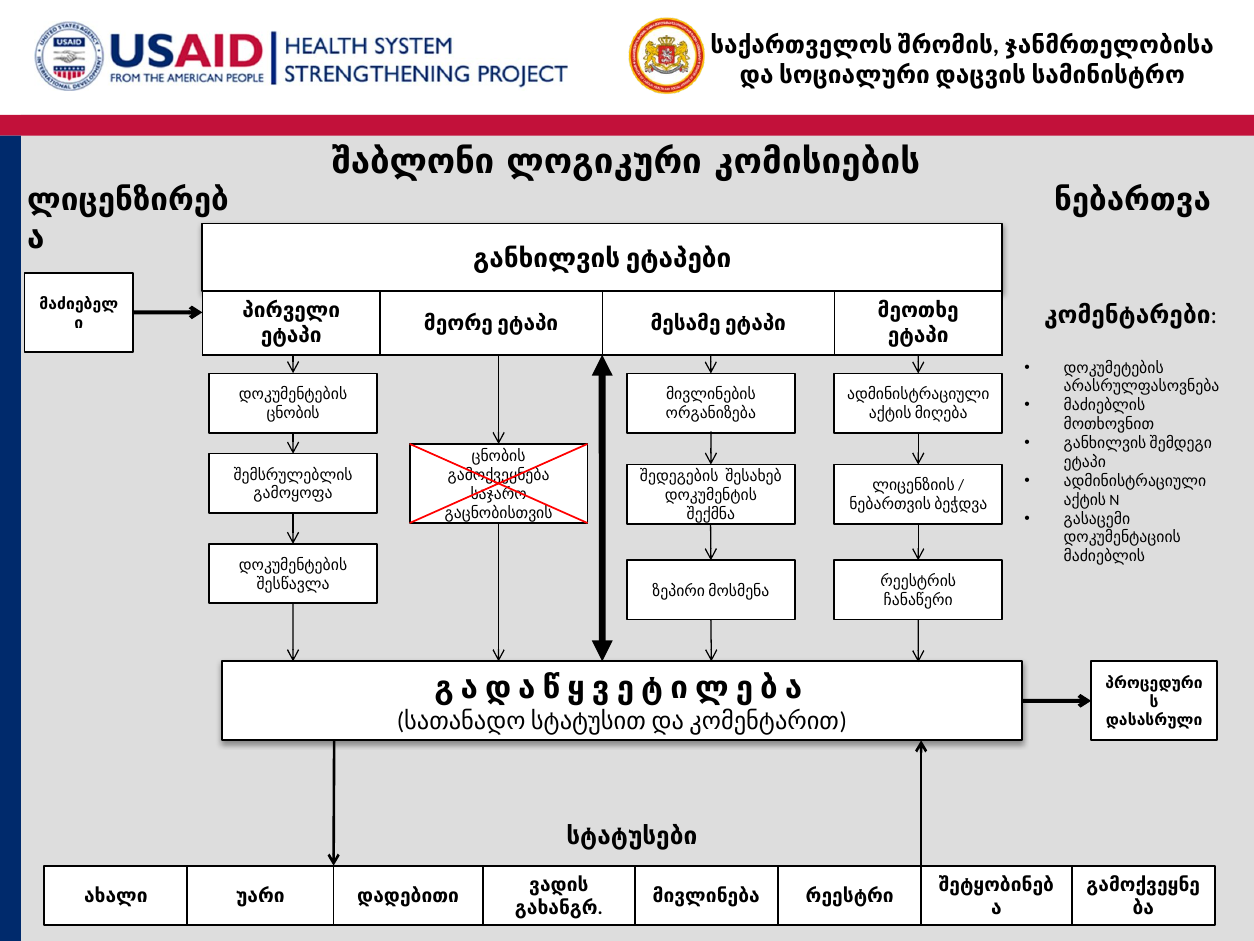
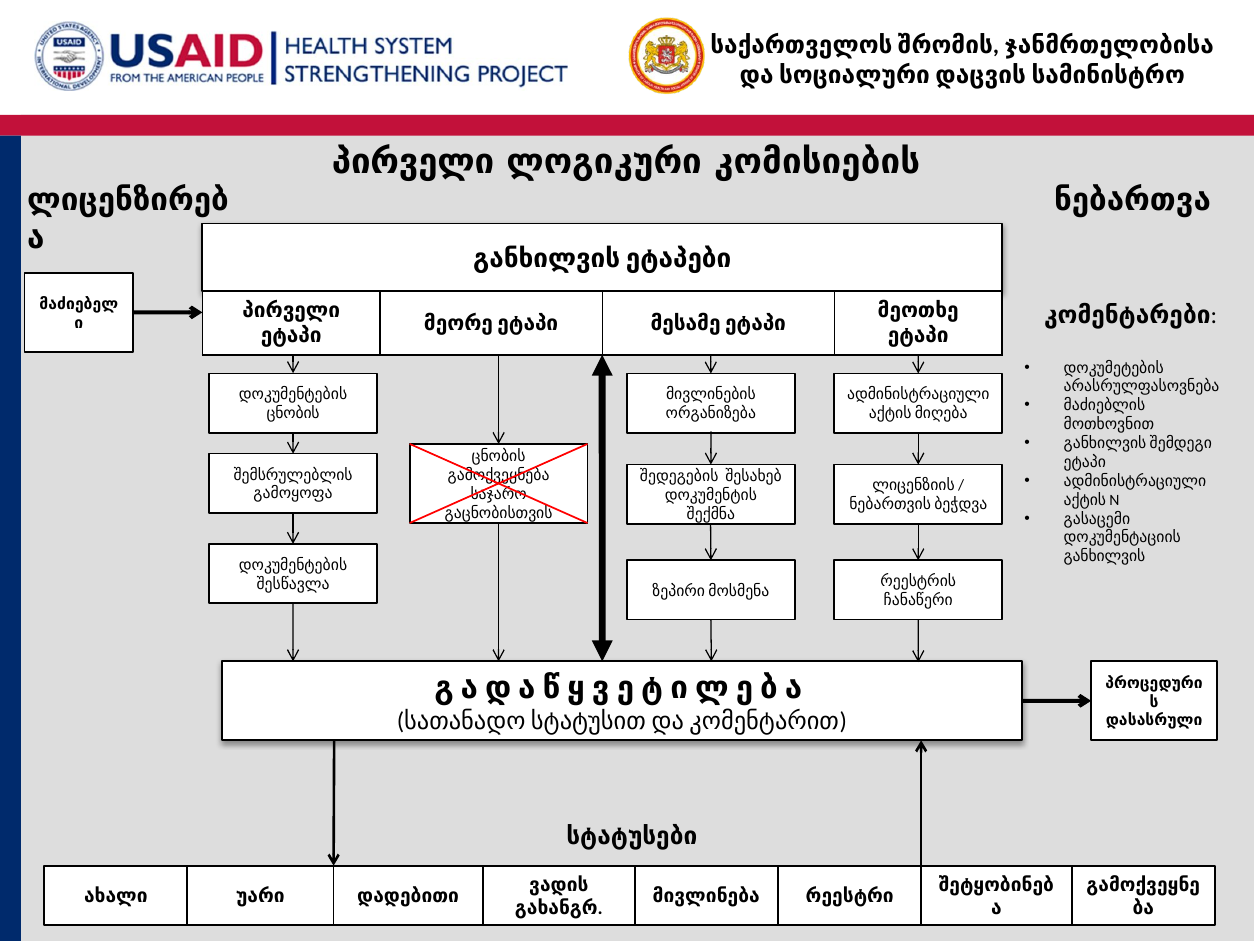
შაბლონი: შაბლონი -> პირველი (413, 162)
მაძიებლის: მაძიებლის -> განხილვის (1104, 556)
